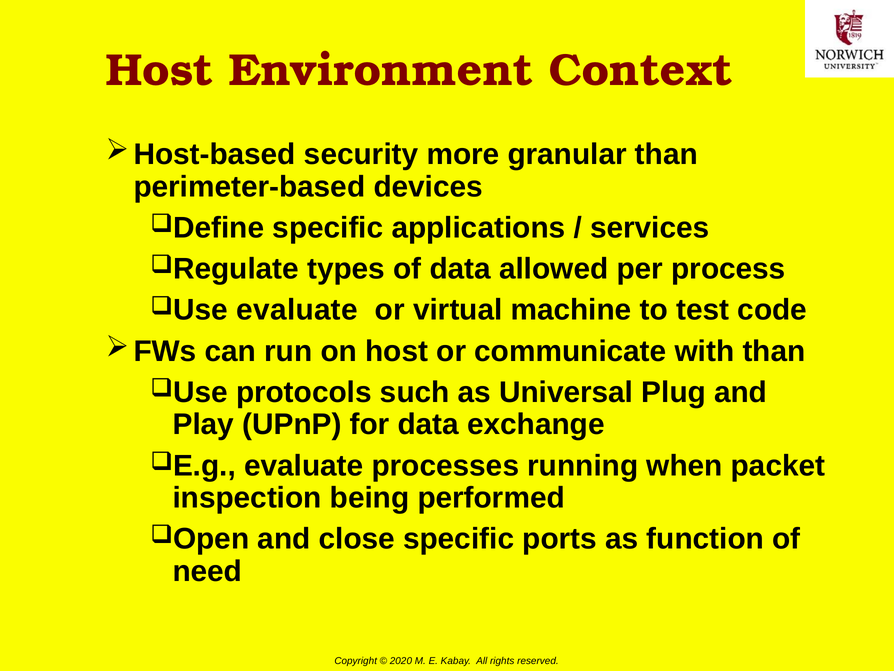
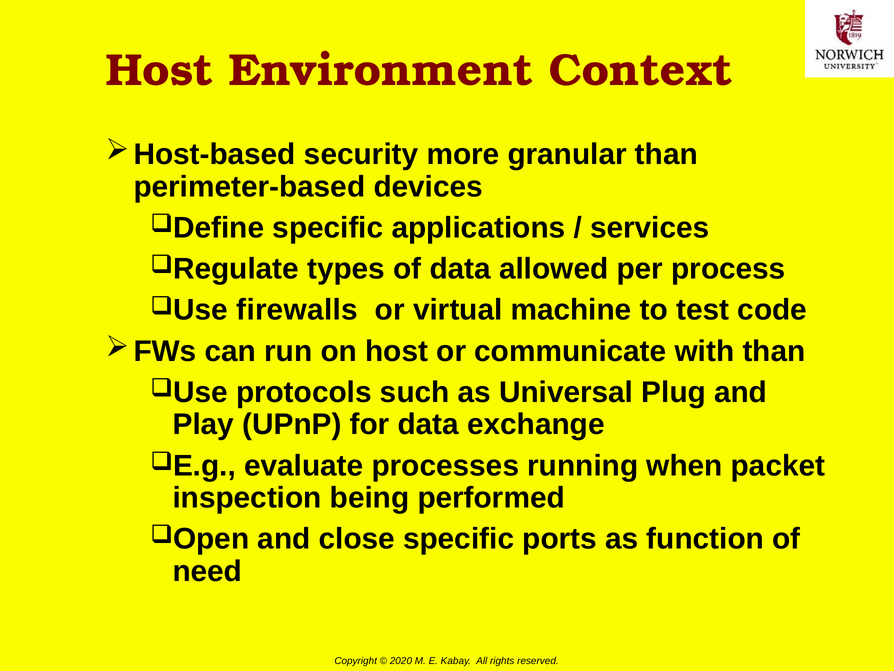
evaluate: evaluate -> firewalls (297, 310)
